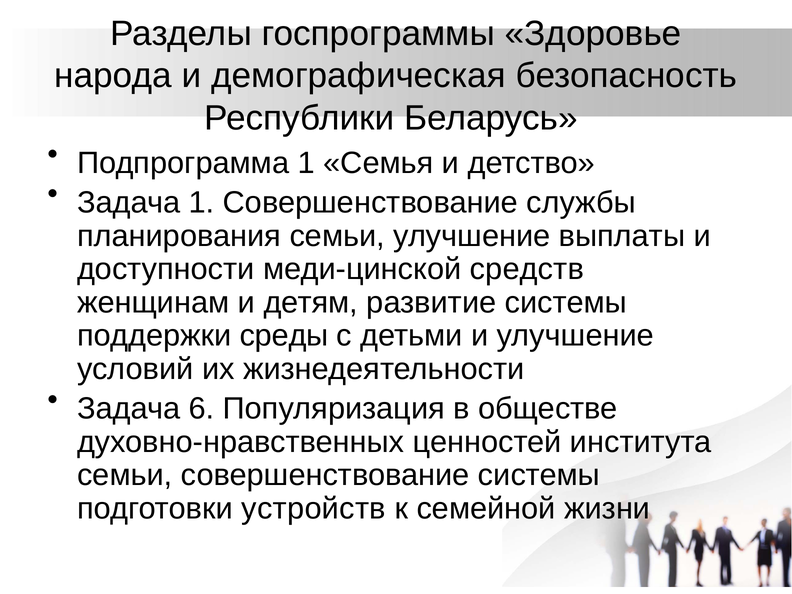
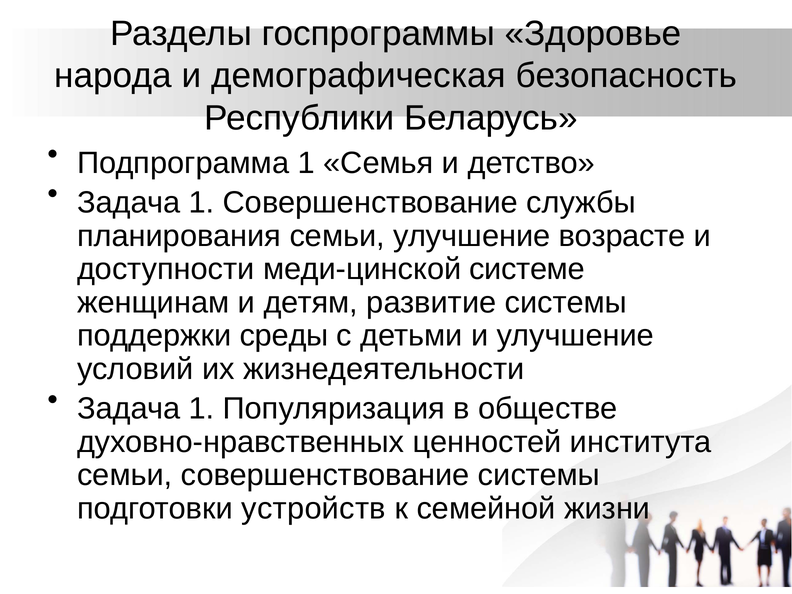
выплаты: выплаты -> возрасте (622, 236)
средств: средств -> системе (527, 269)
6: 6 -> 1 (202, 409)
